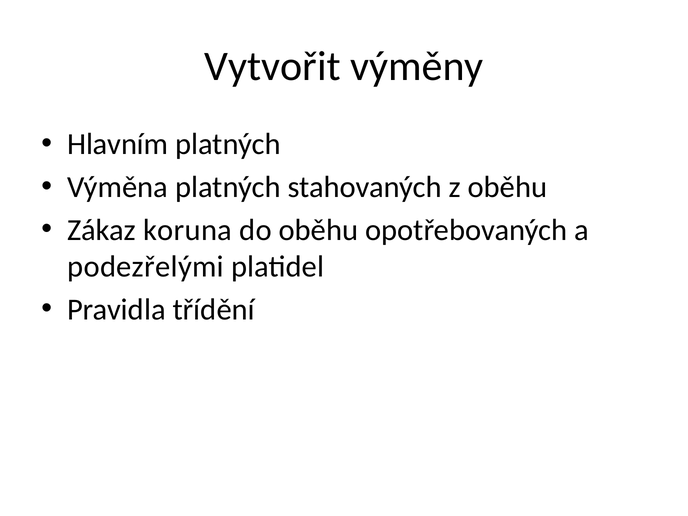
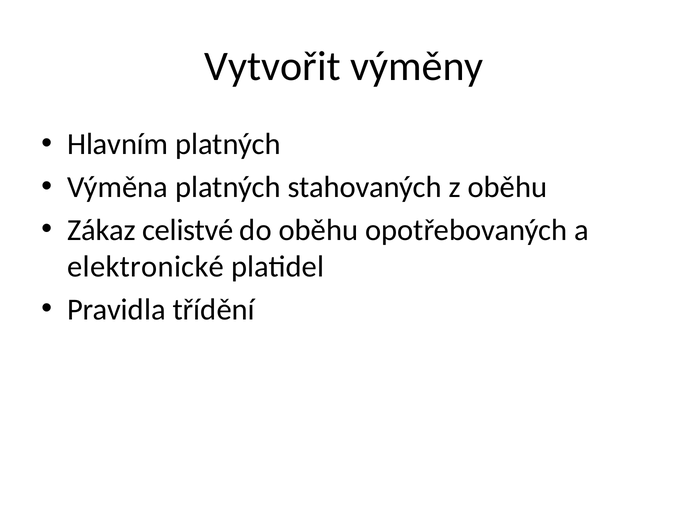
koruna: koruna -> celistvé (188, 230)
podezřelými: podezřelými -> elektronické (146, 267)
